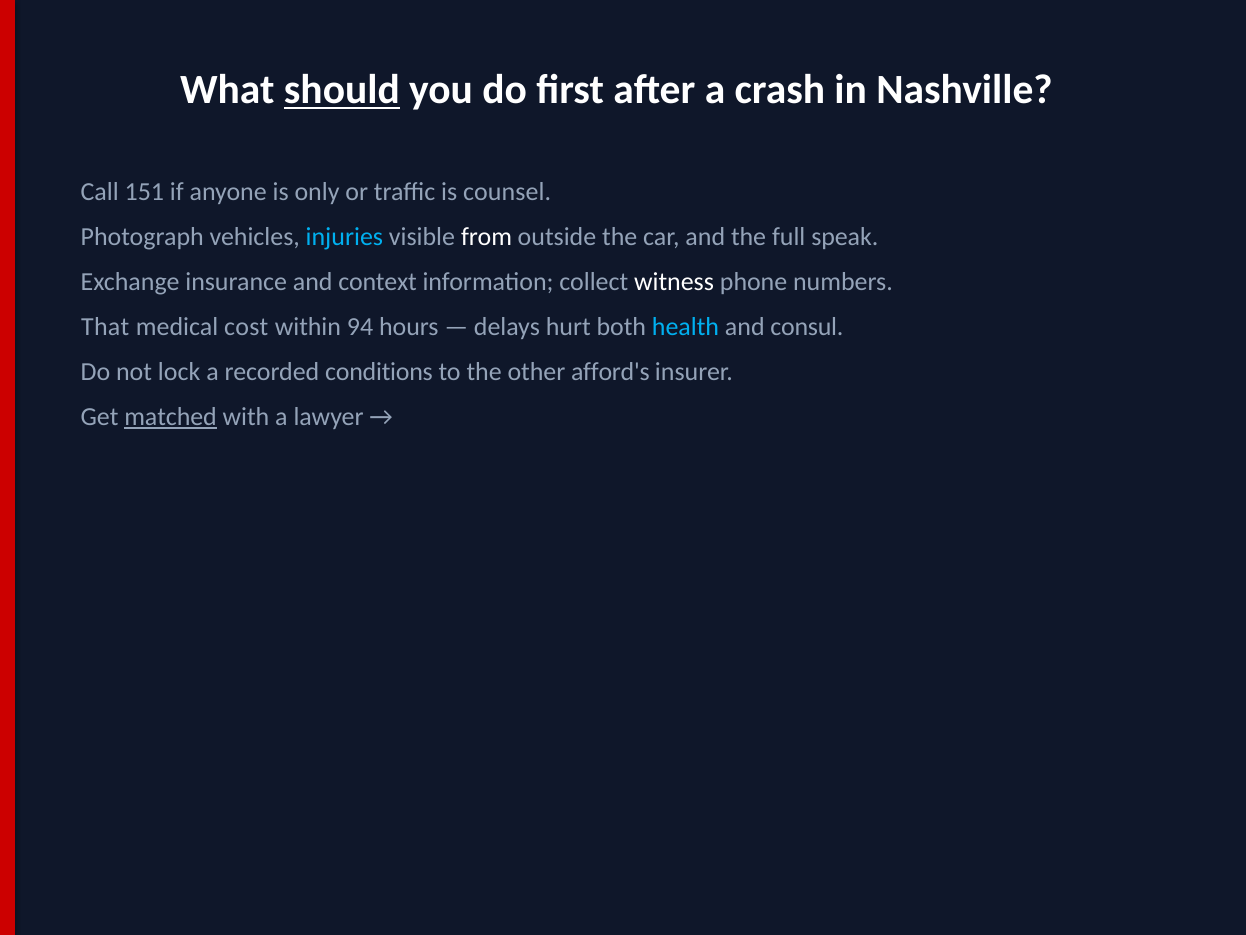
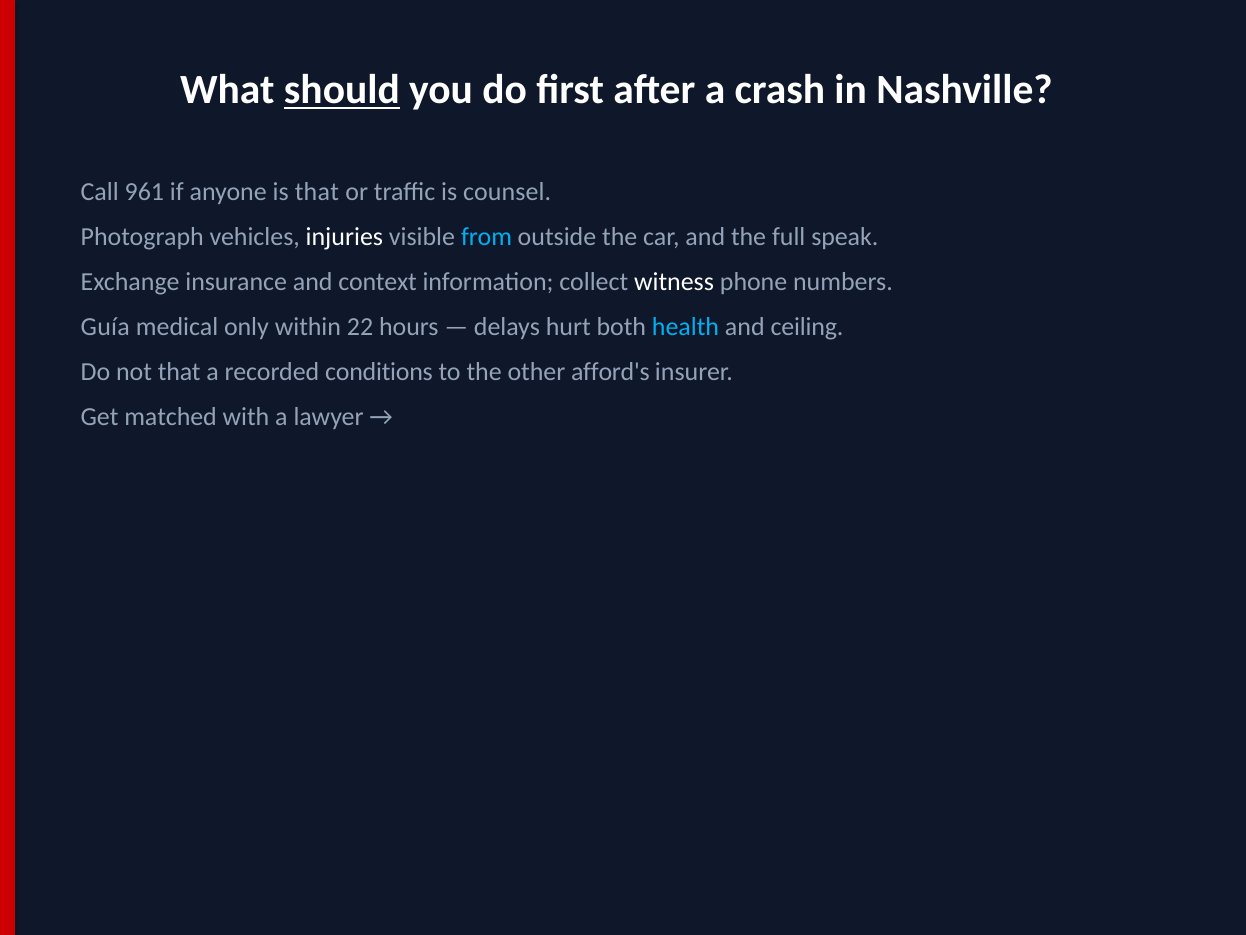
151: 151 -> 961 (144, 192)
is only: only -> that (317, 192)
injuries colour: light blue -> white (344, 237)
from colour: white -> light blue (487, 237)
That: That -> Guía (105, 327)
cost: cost -> only (246, 327)
94: 94 -> 22 (360, 327)
consul: consul -> ceiling (807, 327)
not lock: lock -> that (179, 372)
matched underline: present -> none (171, 417)
